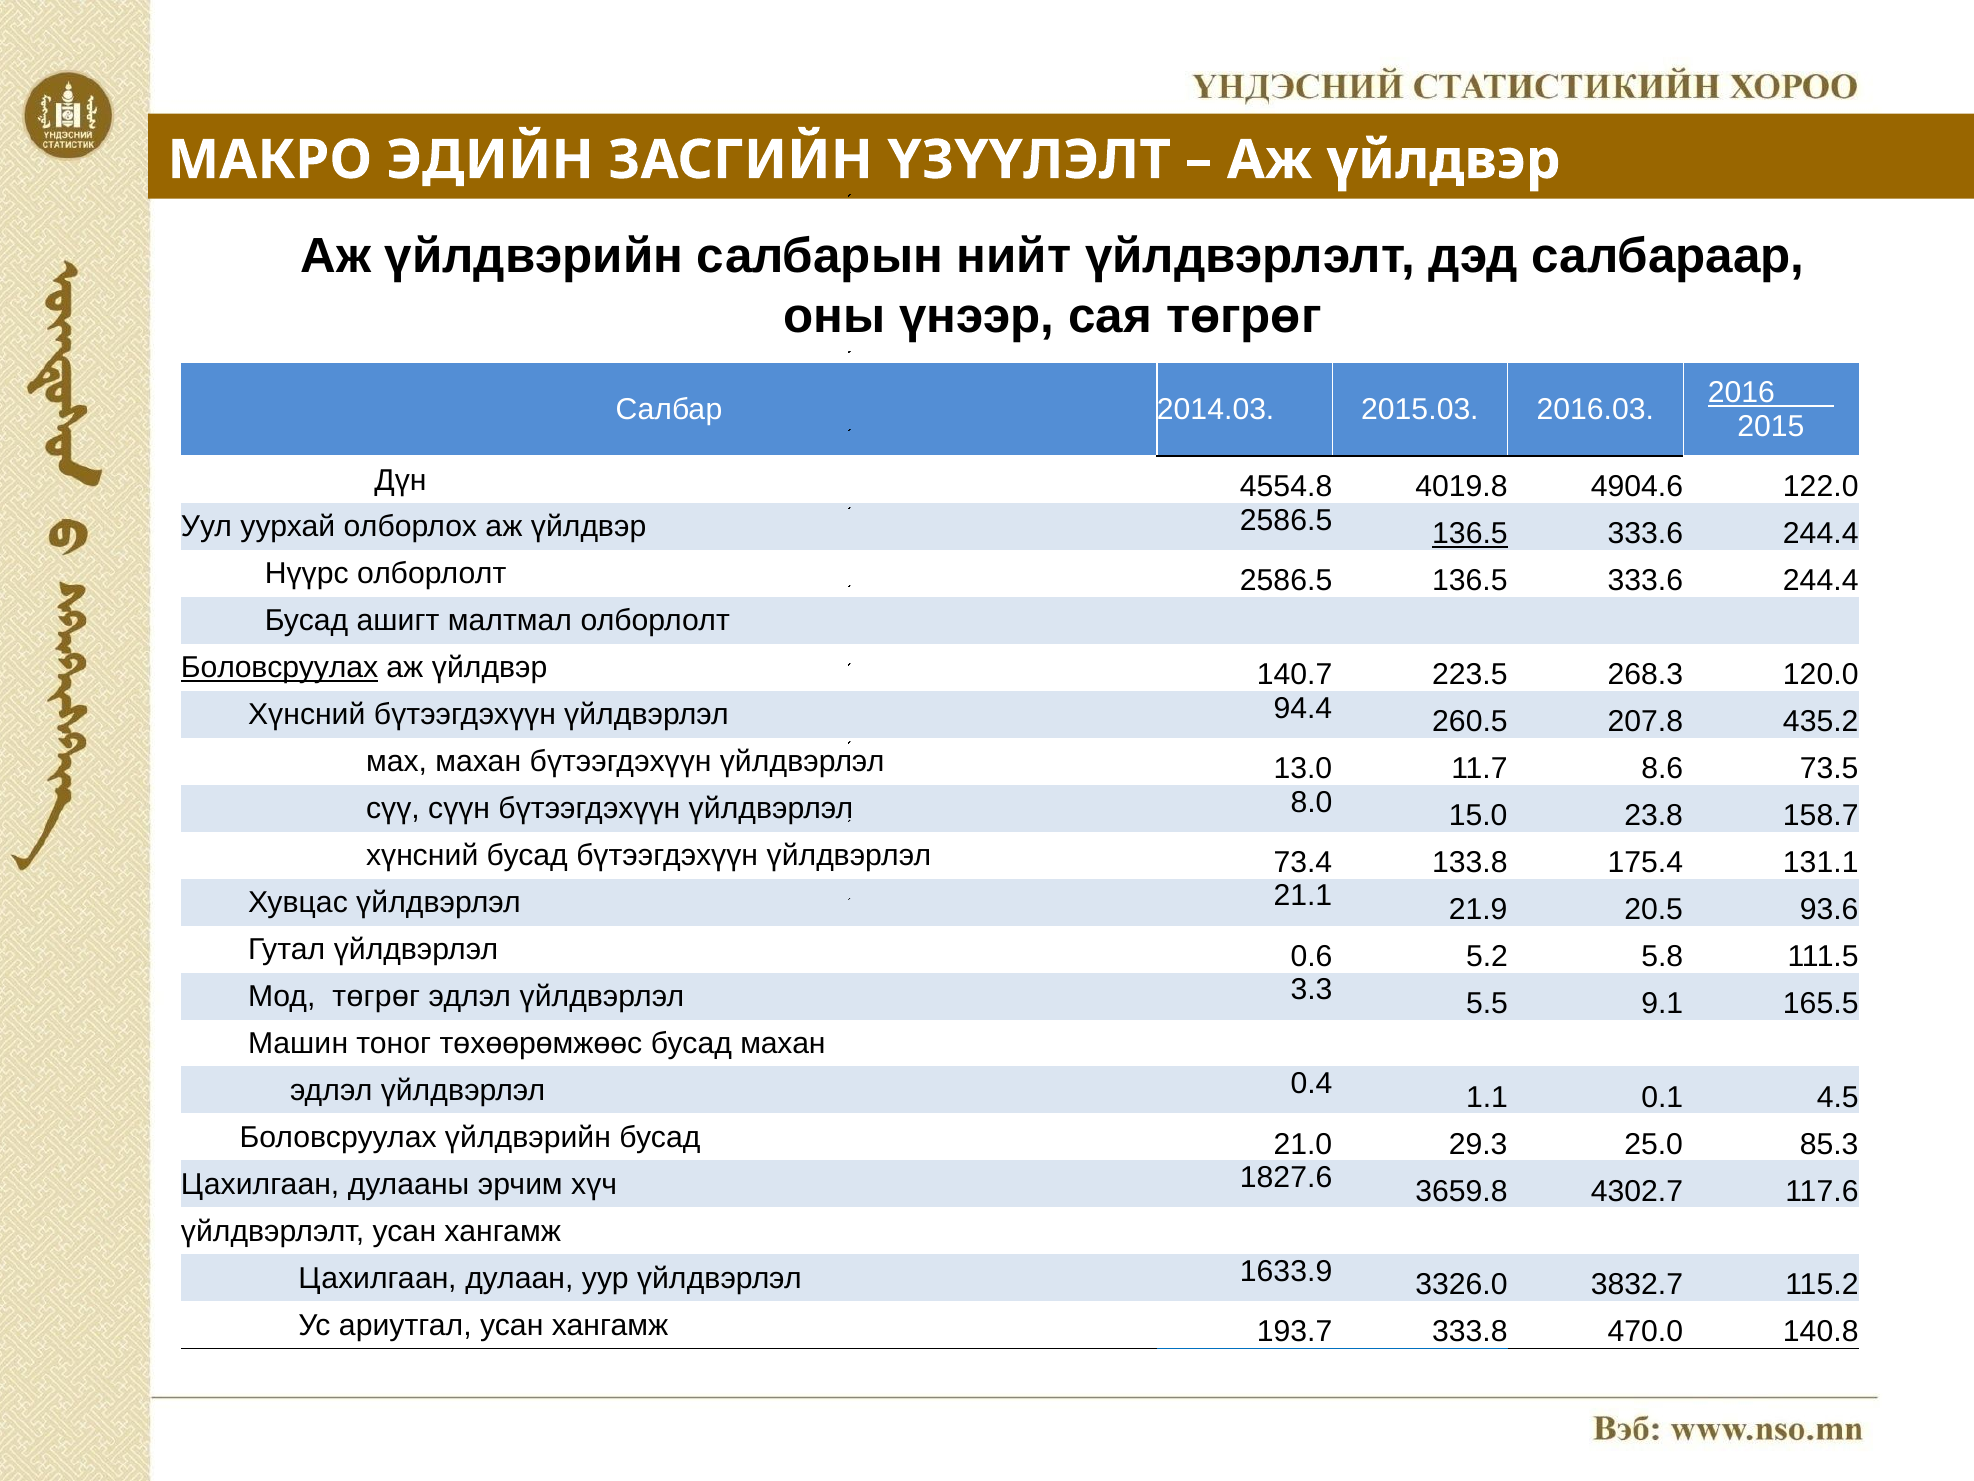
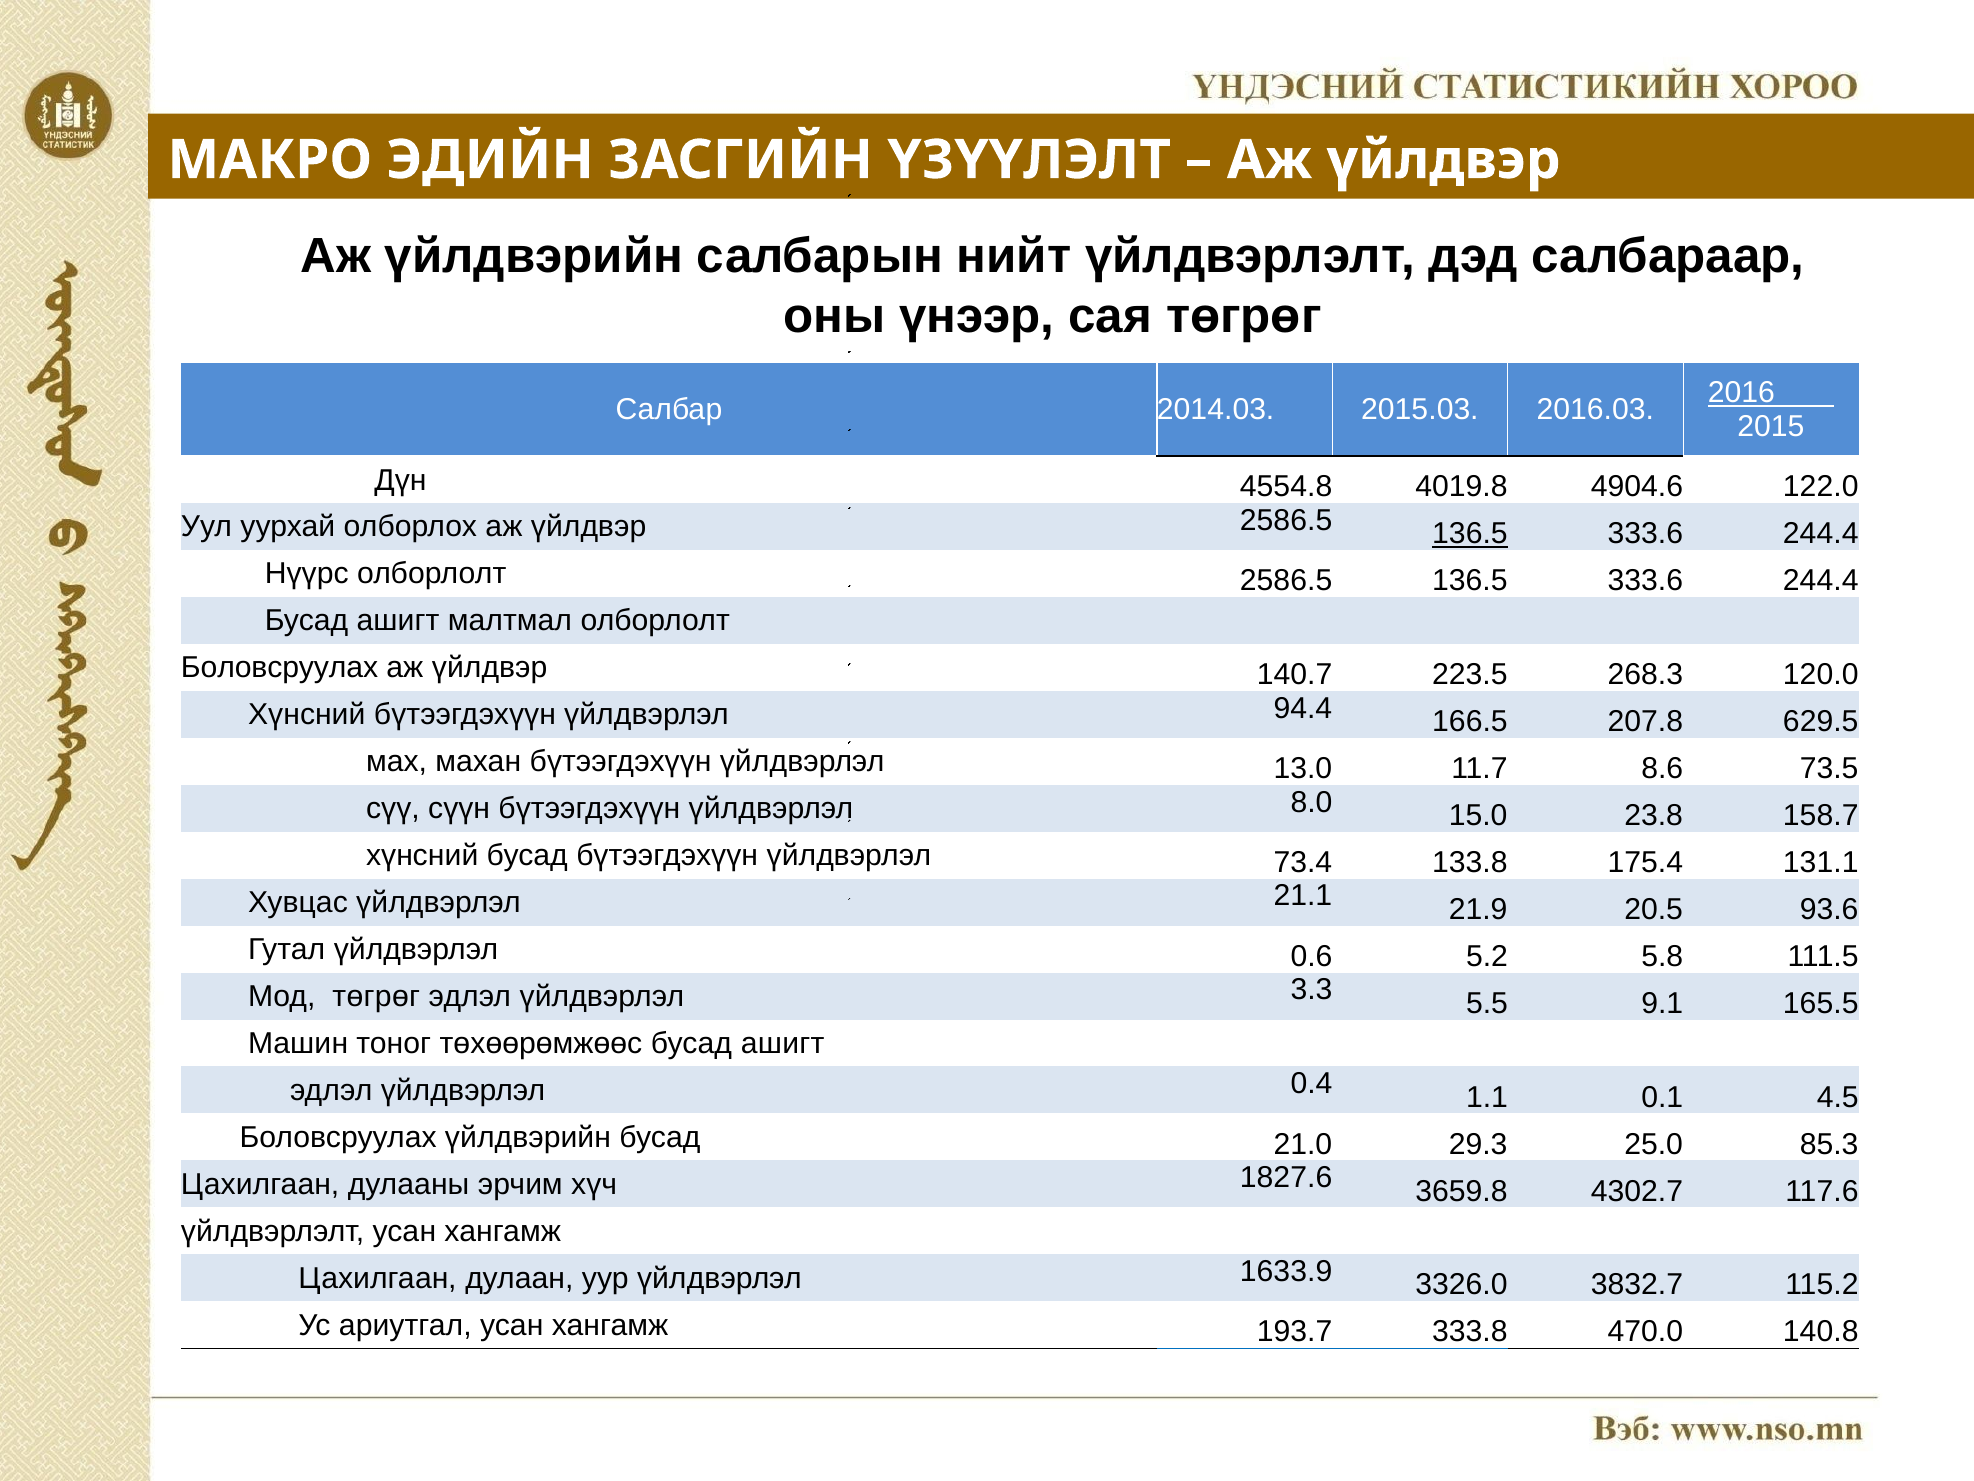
Боловсруулах underline: present -> none (280, 668)
260.5: 260.5 -> 166.5 (1470, 721)
435.2: 435.2 -> 629.5 (1821, 721)
төхөөрөмжөөс бусад махан: махан -> ашигт (783, 1043)
